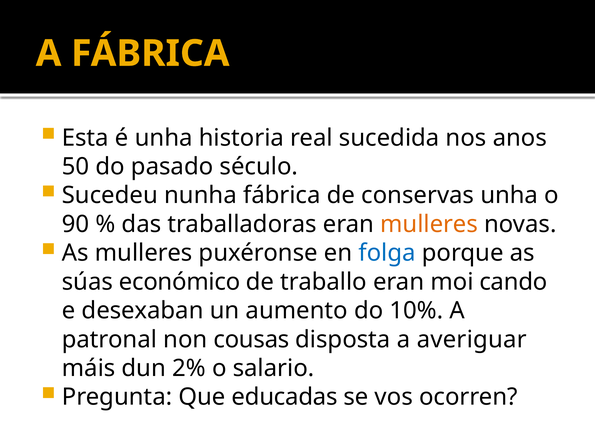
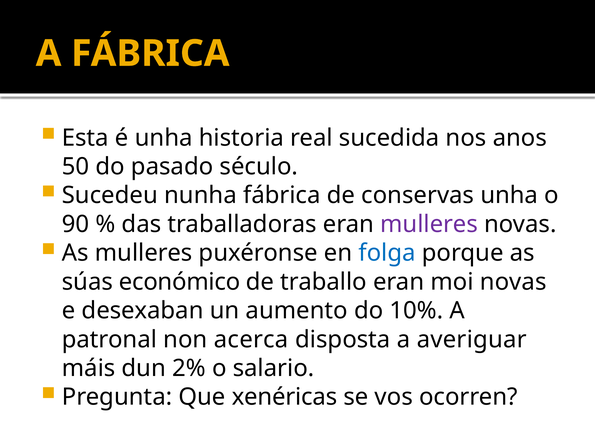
mulleres colour: orange -> purple (429, 224)
moi cando: cando -> novas (513, 281)
cousas: cousas -> acerca (251, 339)
educadas: educadas -> xenéricas (285, 396)
